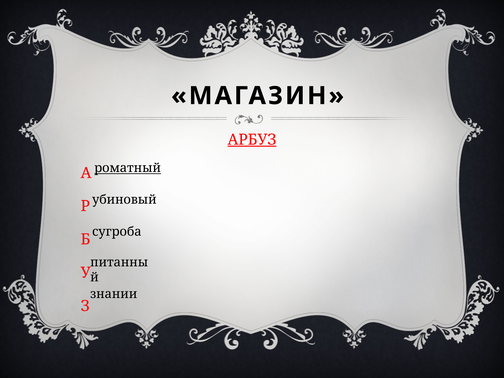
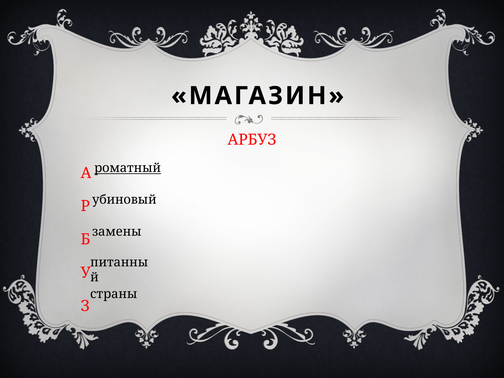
АРБУЗ underline: present -> none (252, 140)
сугроба: сугроба -> замены (117, 232)
знании: знании -> страны (114, 294)
